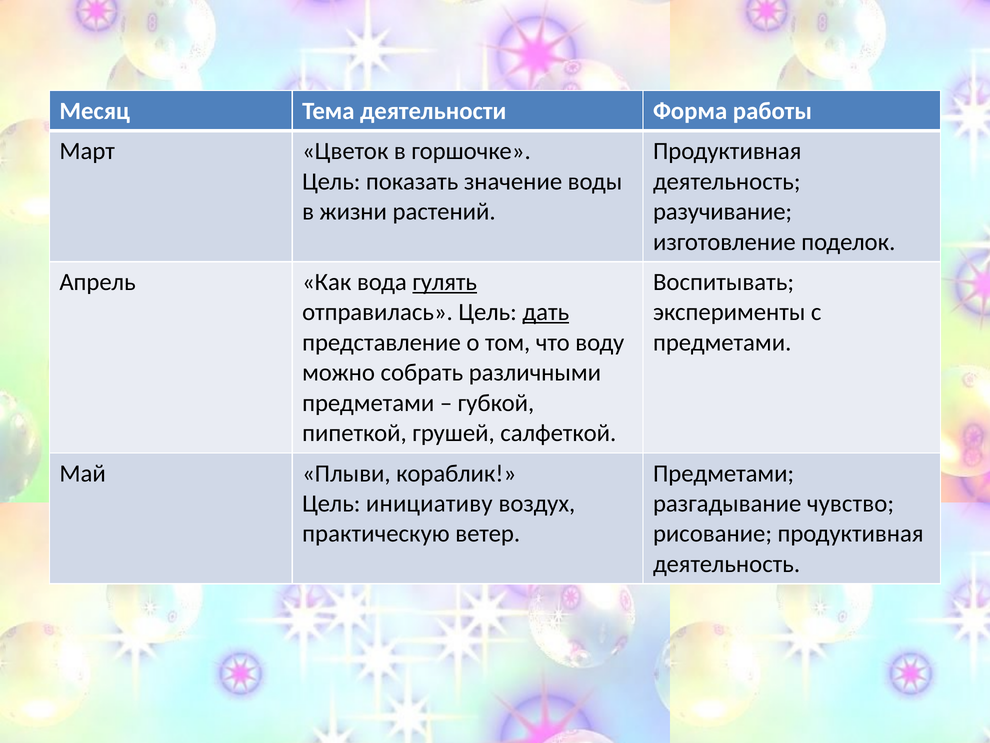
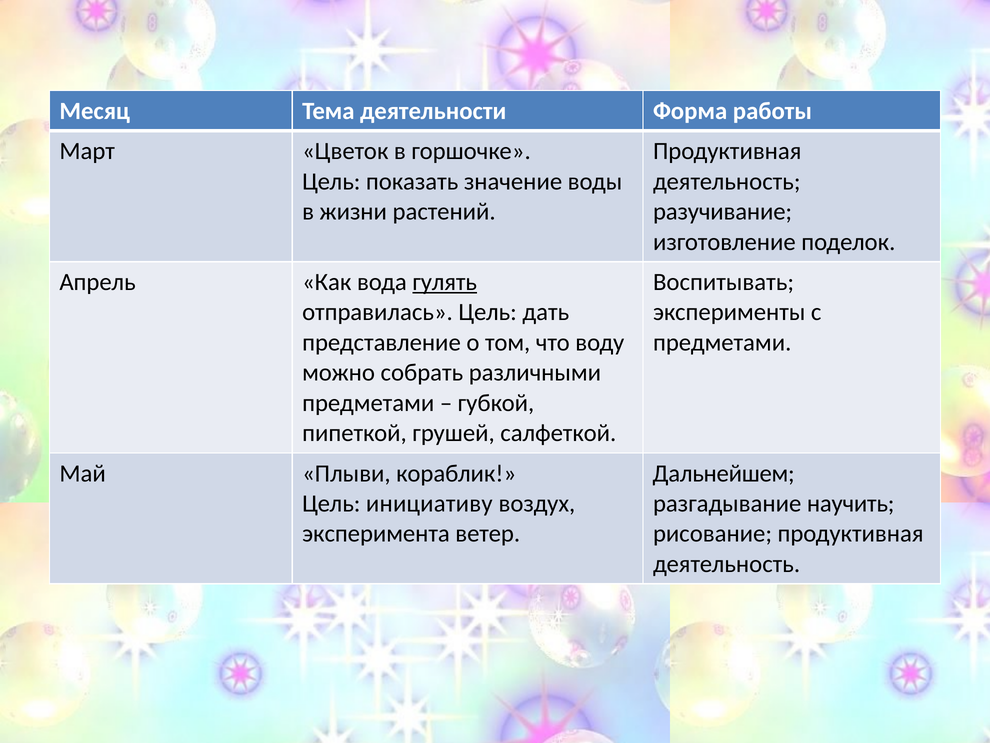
дать underline: present -> none (546, 312)
Предметами: Предметами -> Дальнейшем (724, 473)
чувство: чувство -> научить (851, 503)
практическую: практическую -> эксперимента (376, 533)
